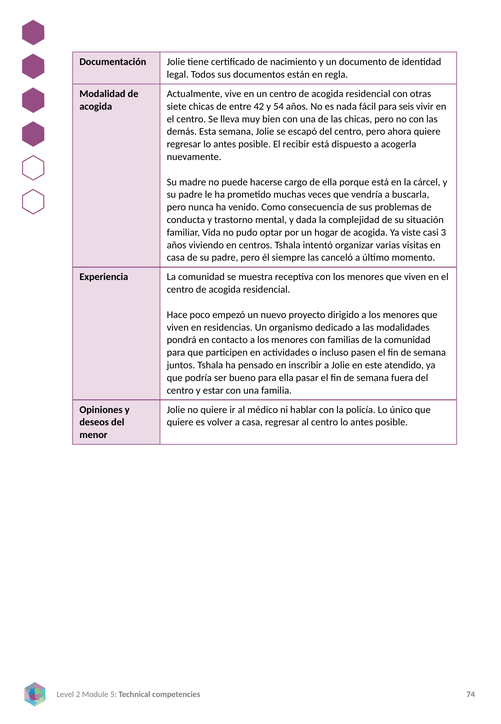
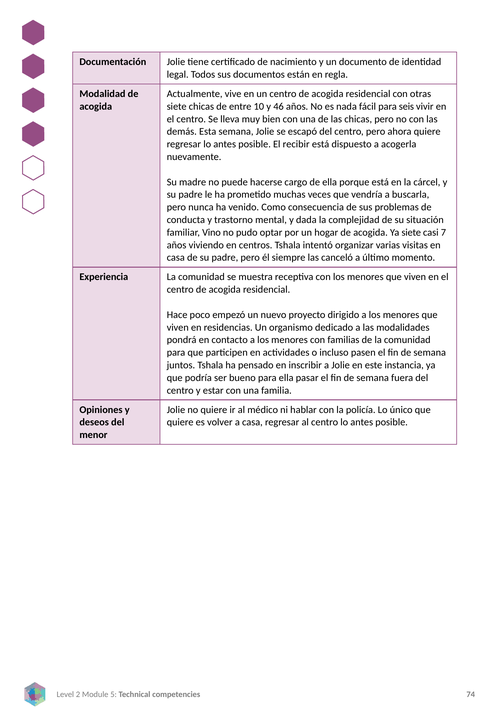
42: 42 -> 10 (259, 106)
54: 54 -> 46 (279, 106)
Vida: Vida -> Vino (211, 232)
Ya viste: viste -> siete (411, 232)
3: 3 -> 7 (443, 232)
atendido: atendido -> instancia (404, 365)
